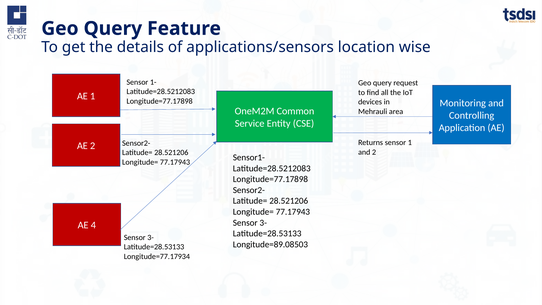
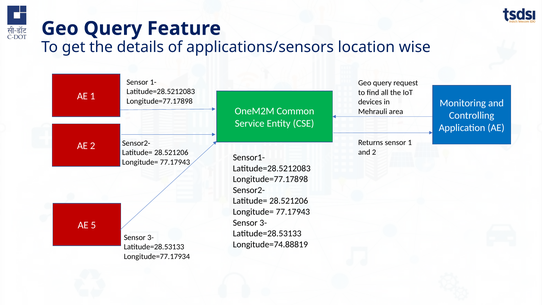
4: 4 -> 5 (93, 225)
Longitude=89.08503: Longitude=89.08503 -> Longitude=74.88819 (270, 244)
